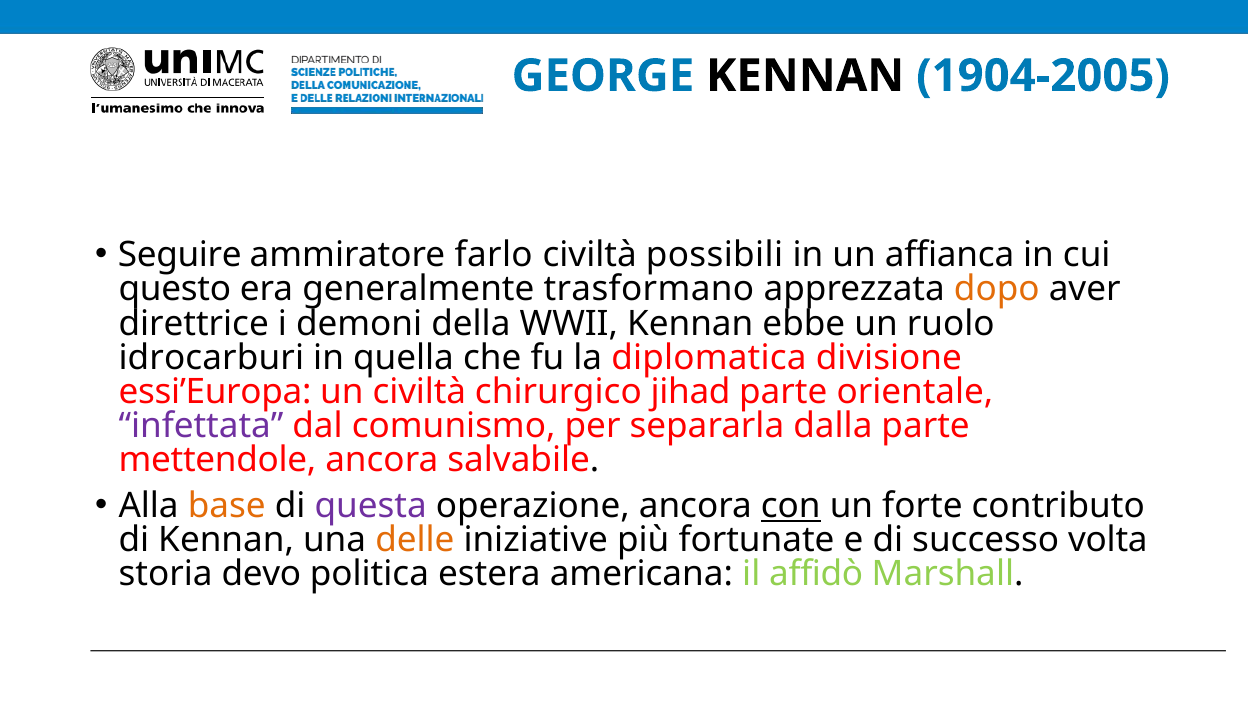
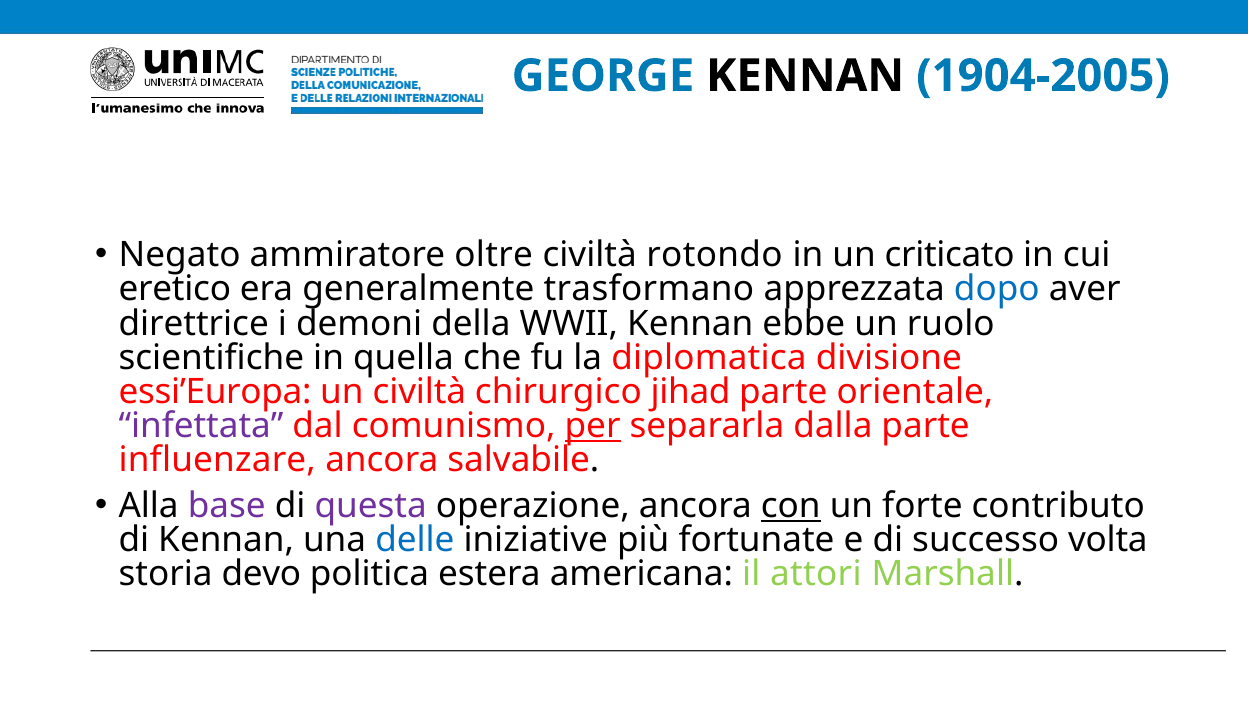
Seguire: Seguire -> Negato (180, 255)
farlo: farlo -> oltre (494, 255)
possibili: possibili -> rotondo (714, 255)
affianca: affianca -> criticato (950, 255)
questo: questo -> eretico (175, 289)
dopo colour: orange -> blue (997, 289)
idrocarburi: idrocarburi -> scientifiche (211, 358)
per underline: none -> present (593, 426)
mettendole: mettendole -> influenzare (217, 460)
base colour: orange -> purple (227, 506)
delle colour: orange -> blue (415, 540)
affidò: affidò -> attori (816, 574)
